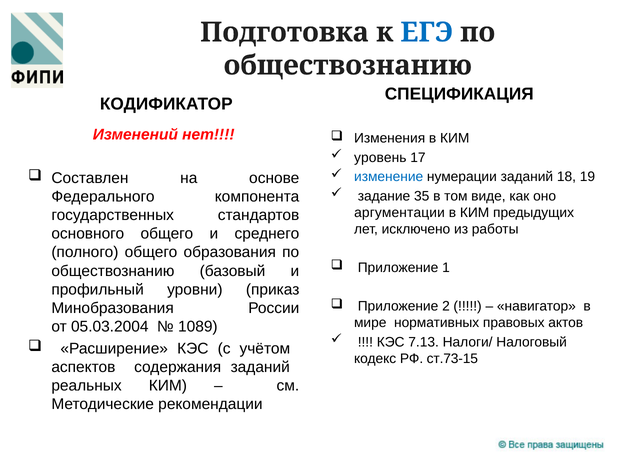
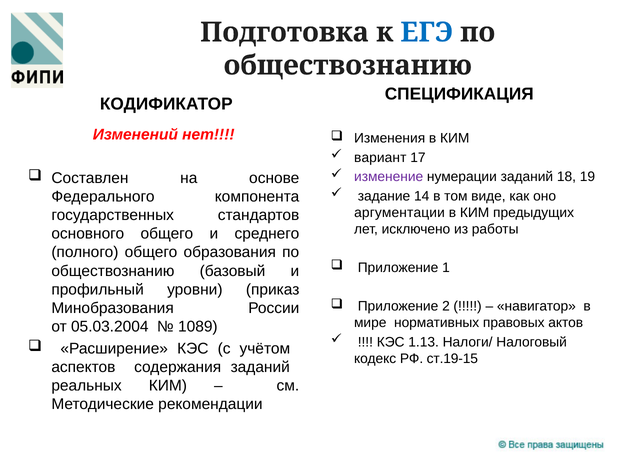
уровень: уровень -> вариант (380, 158)
изменение colour: blue -> purple (389, 177)
35: 35 -> 14 (422, 196)
7.13: 7.13 -> 1.13 (424, 342)
ст.73-15: ст.73-15 -> ст.19-15 (452, 359)
